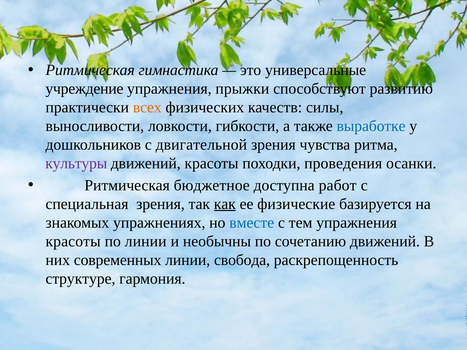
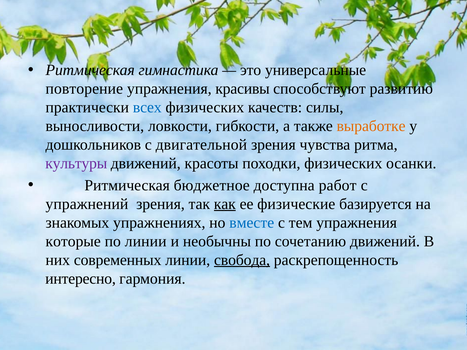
учреждение: учреждение -> повторение (84, 89)
прыжки: прыжки -> красивы (243, 89)
всех colour: orange -> blue (147, 108)
выработке colour: blue -> orange (371, 126)
походки проведения: проведения -> физических (343, 164)
специальная: специальная -> упражнений (87, 204)
красоты: красоты -> которые (73, 241)
свобода underline: none -> present (242, 260)
структуре: структуре -> интересно (81, 279)
